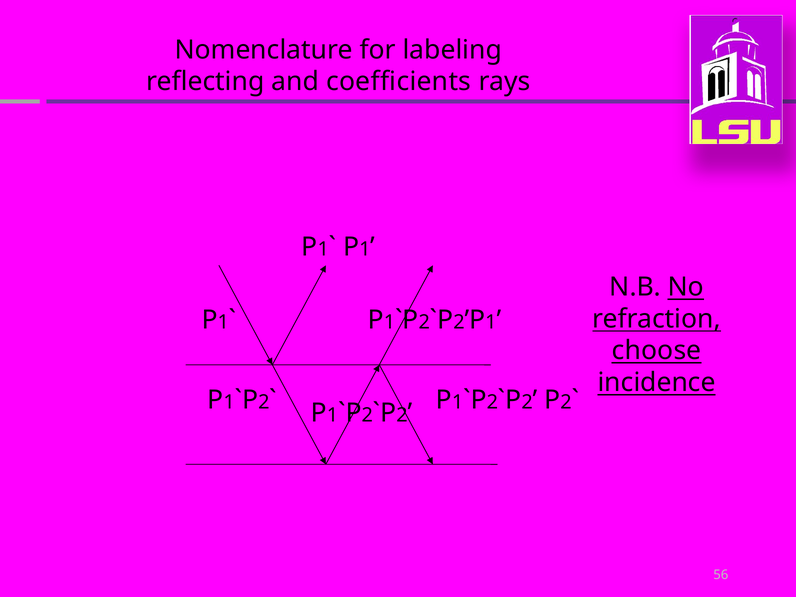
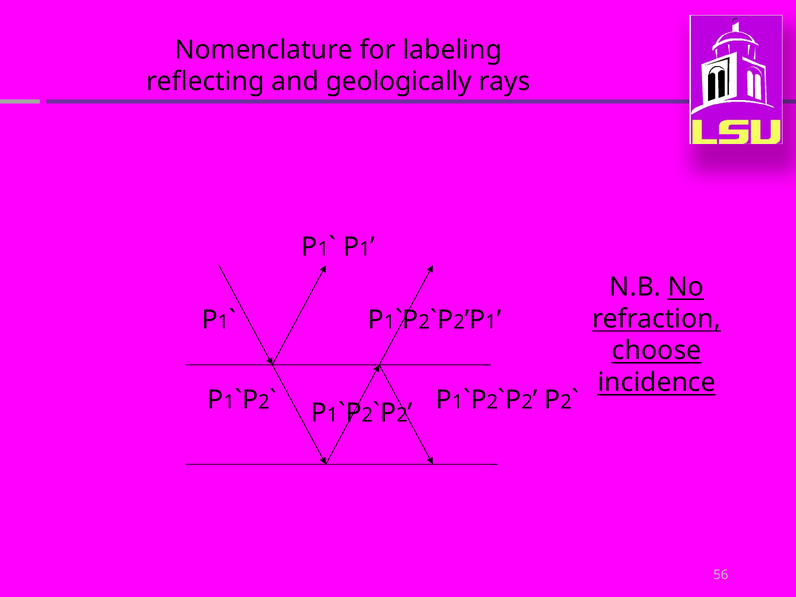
coefficients: coefficients -> geologically (399, 82)
